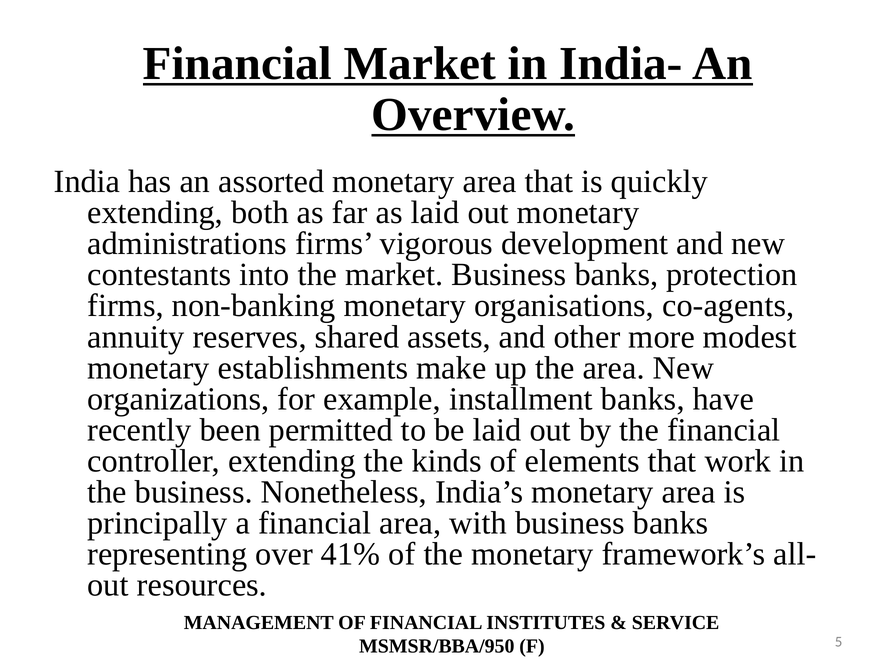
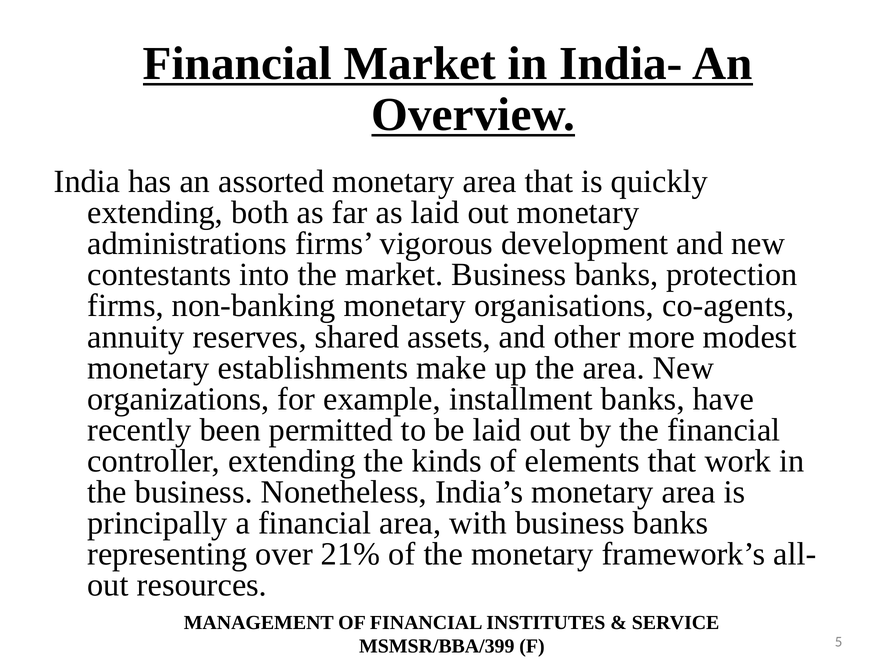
41%: 41% -> 21% (351, 554)
MSMSR/BBA/950: MSMSR/BBA/950 -> MSMSR/BBA/399 (437, 646)
